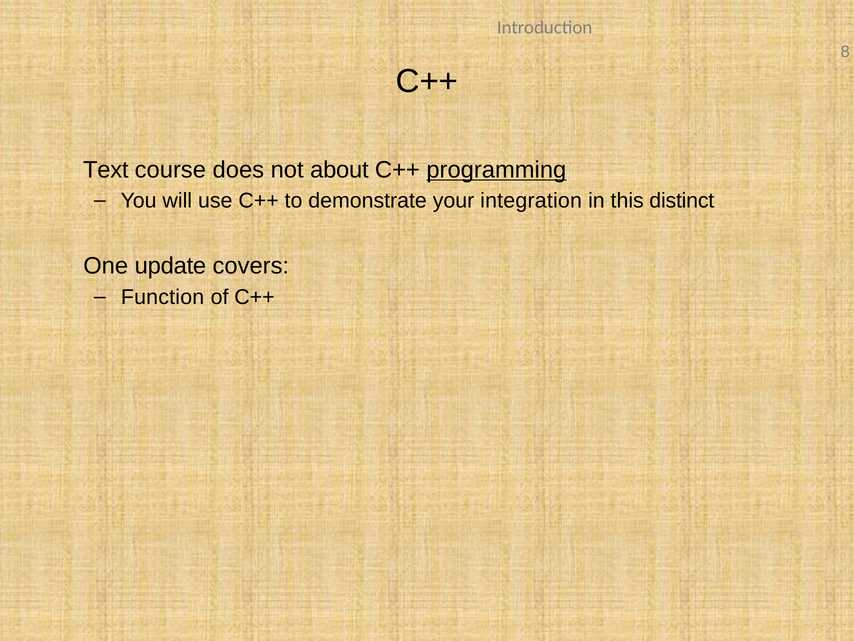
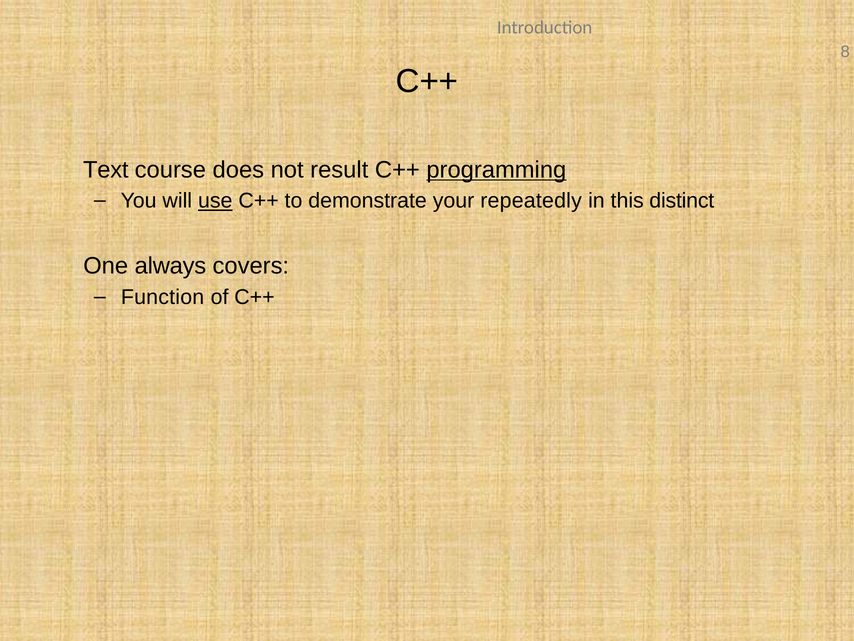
about: about -> result (339, 170)
use underline: none -> present (215, 201)
integration: integration -> repeatedly (531, 201)
update: update -> always (170, 266)
